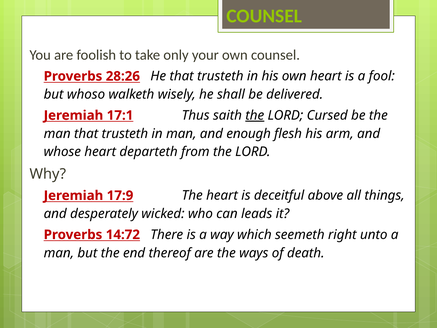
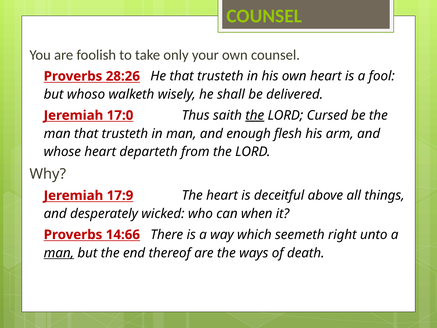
17:1: 17:1 -> 17:0 (120, 115)
leads: leads -> when (257, 214)
14:72: 14:72 -> 14:66 (123, 235)
man underline: none -> present (59, 253)
